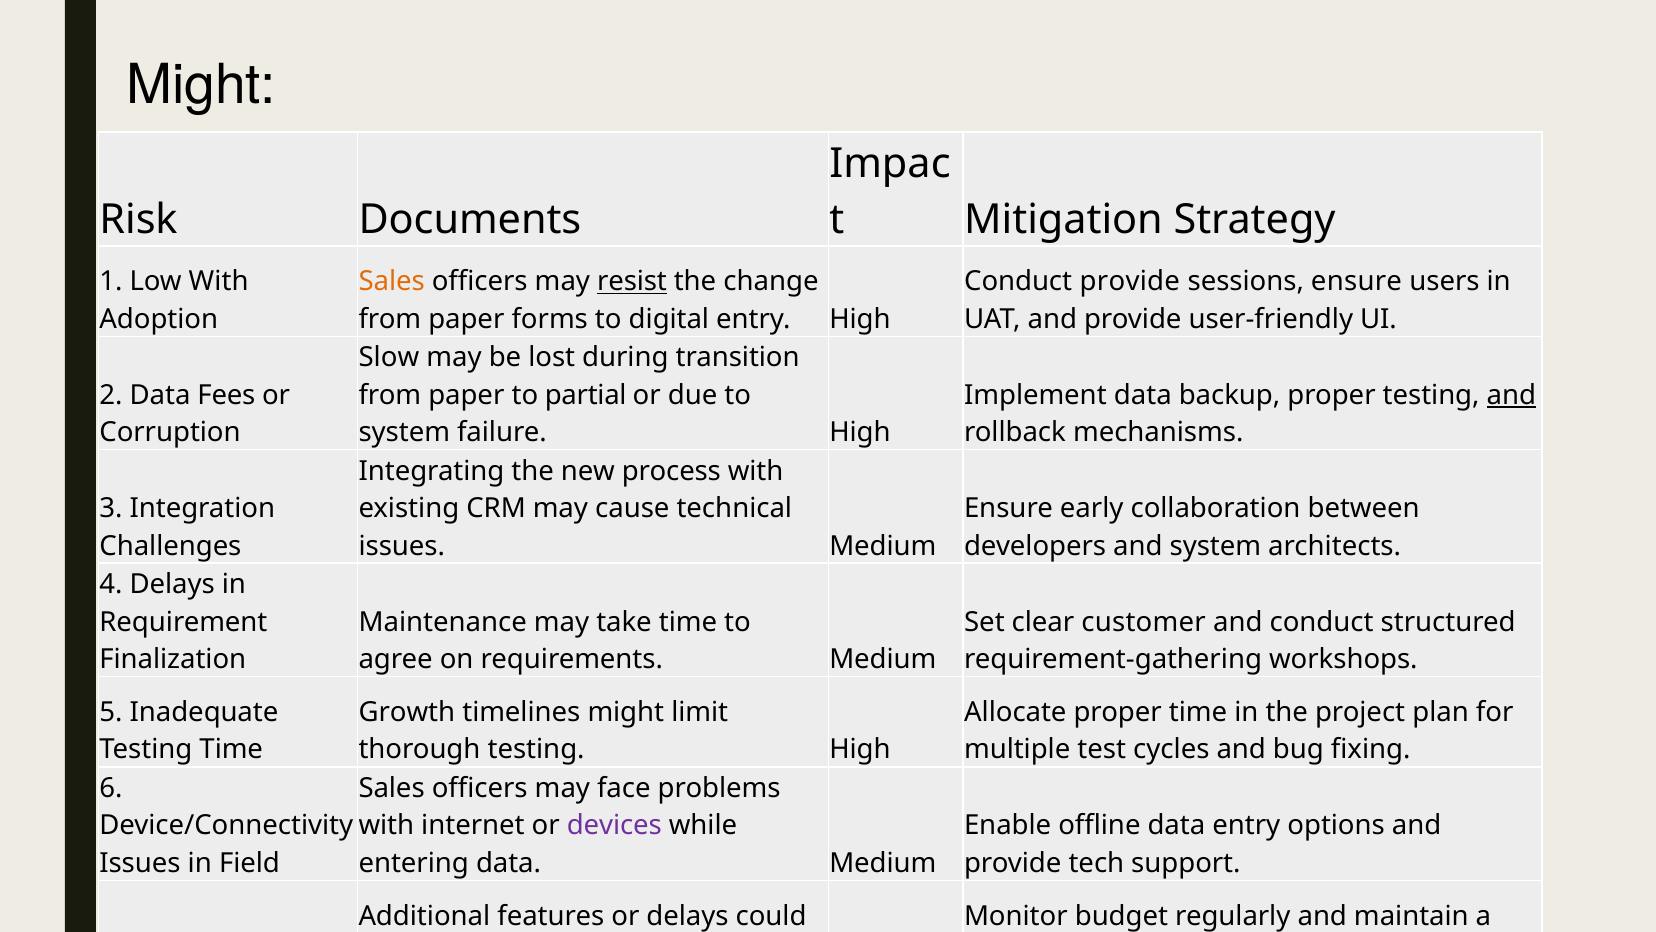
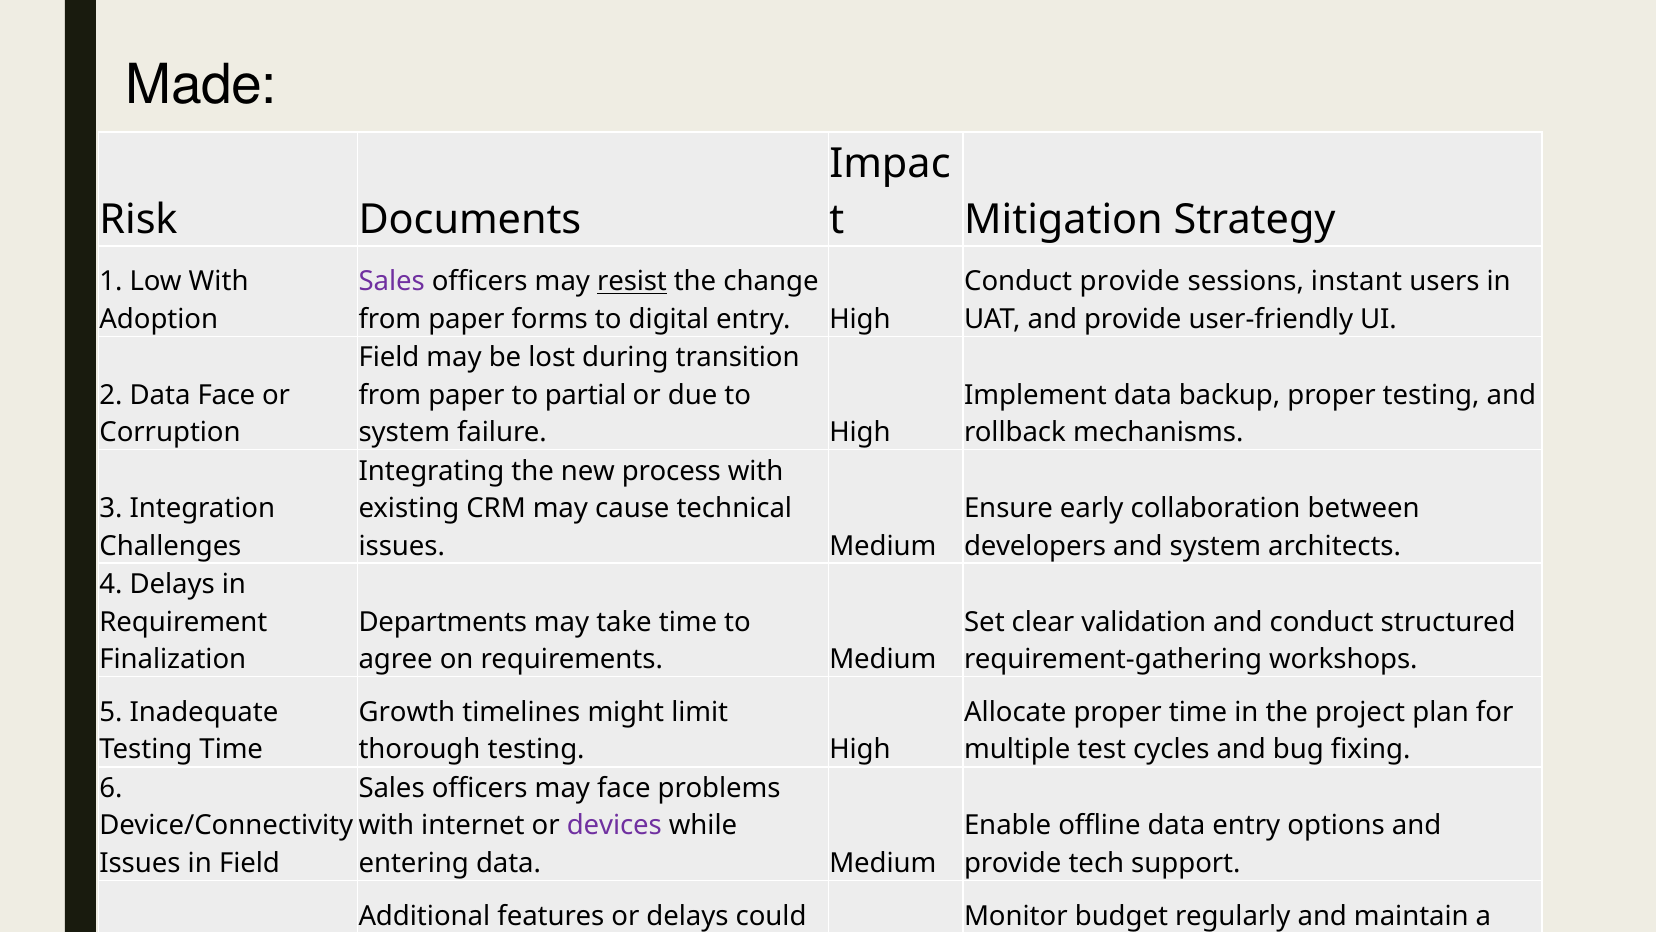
Might: Might -> Made (202, 85)
Sales colour: orange -> purple (392, 281)
sessions ensure: ensure -> instant (1356, 281)
Slow: Slow -> Field (389, 357)
Data Fees: Fees -> Face (226, 395)
and underline: present -> none (1511, 395)
Maintenance: Maintenance -> Departments (443, 622)
customer: customer -> validation (1144, 622)
